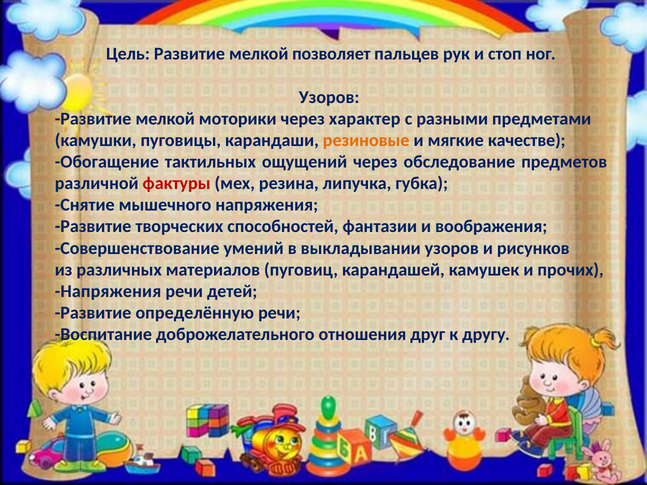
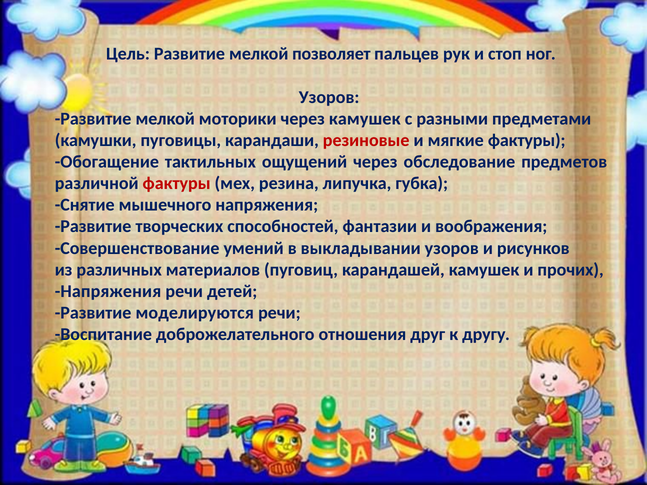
через характер: характер -> камушек (365, 119)
резиновые colour: orange -> red (366, 140)
мягкие качестве: качестве -> фактуры (527, 140)
определённую: определённую -> моделируются (195, 313)
